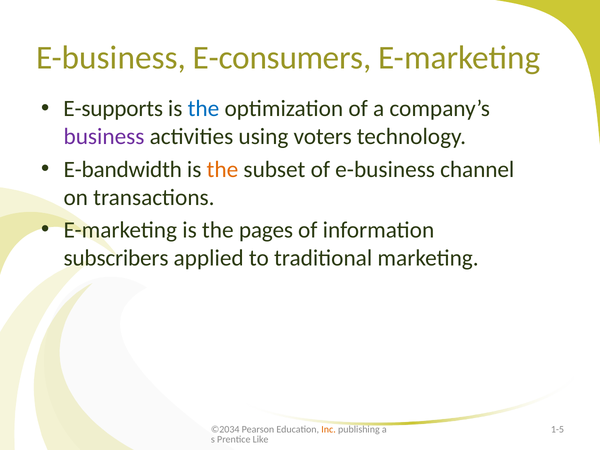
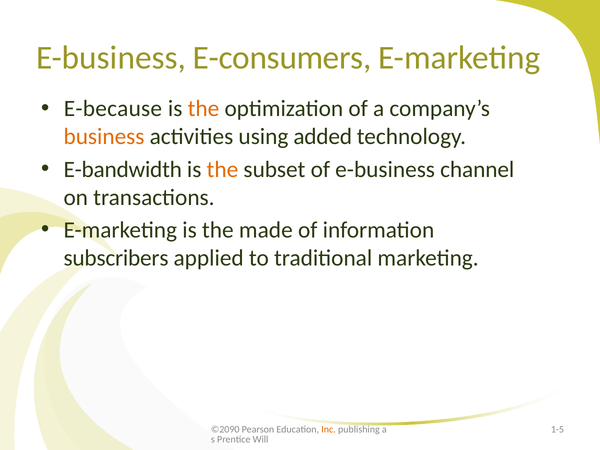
E-supports: E-supports -> E-because (113, 109)
the colour: blue -> orange (203, 109)
business colour: purple -> orange (104, 137)
voters: voters -> added (323, 137)
pages: pages -> made (266, 230)
©2034: ©2034 -> ©2090 (225, 430)
Like: Like -> Will (261, 440)
